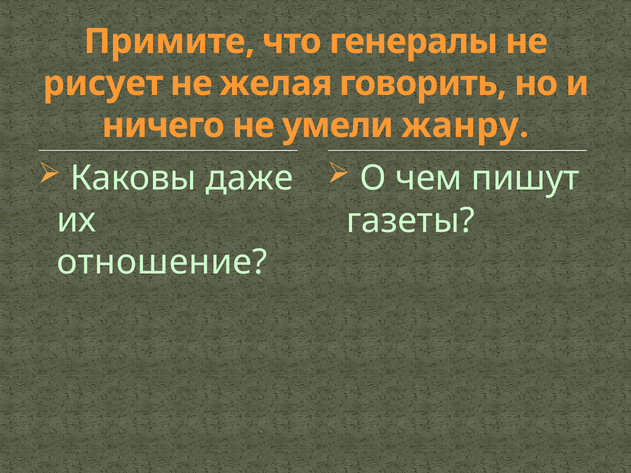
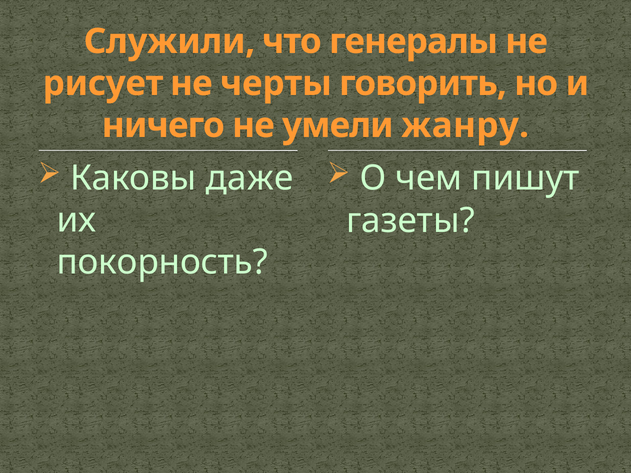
Примите: Примите -> Служили (169, 41)
желая: желая -> черты (276, 83)
отношение: отношение -> покорность (162, 263)
